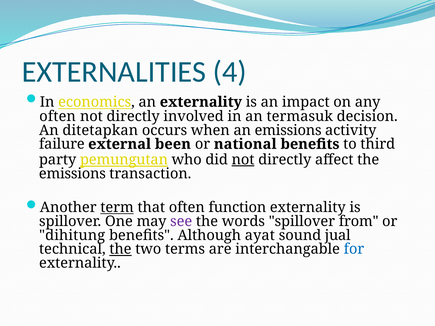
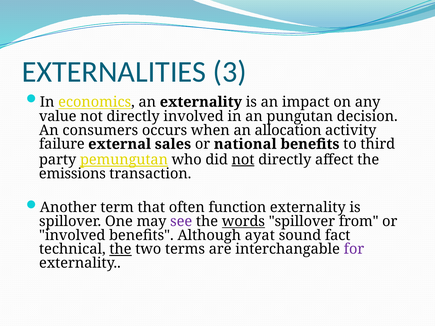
4: 4 -> 3 (230, 72)
often: often -> value (58, 116)
termasuk: termasuk -> pungutan (300, 116)
ditetapkan: ditetapkan -> consumers (100, 130)
an emissions: emissions -> allocation (288, 130)
been: been -> sales (173, 144)
term underline: present -> none (117, 208)
words underline: none -> present (243, 222)
dihitung: dihitung -> involved (72, 235)
jual: jual -> fact (338, 235)
for colour: blue -> purple (354, 249)
